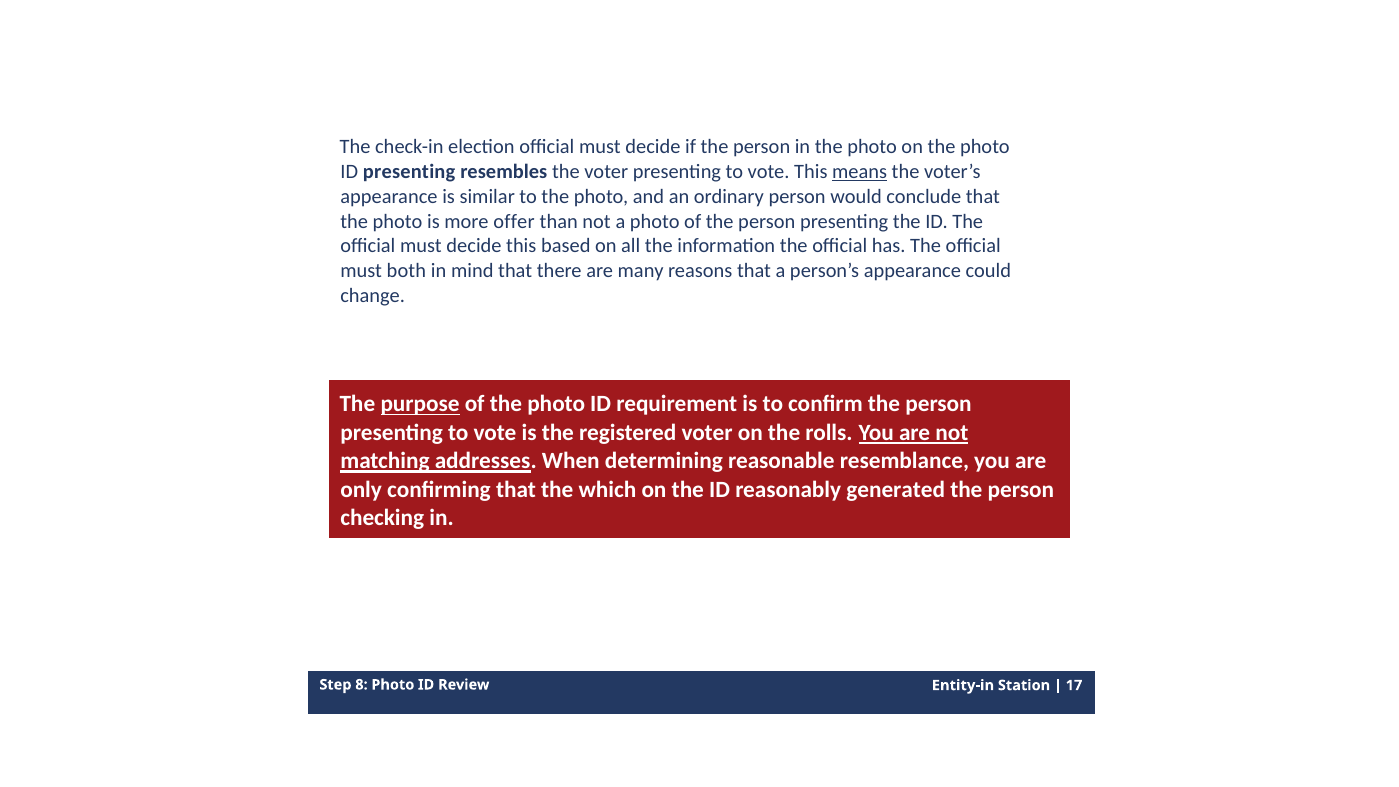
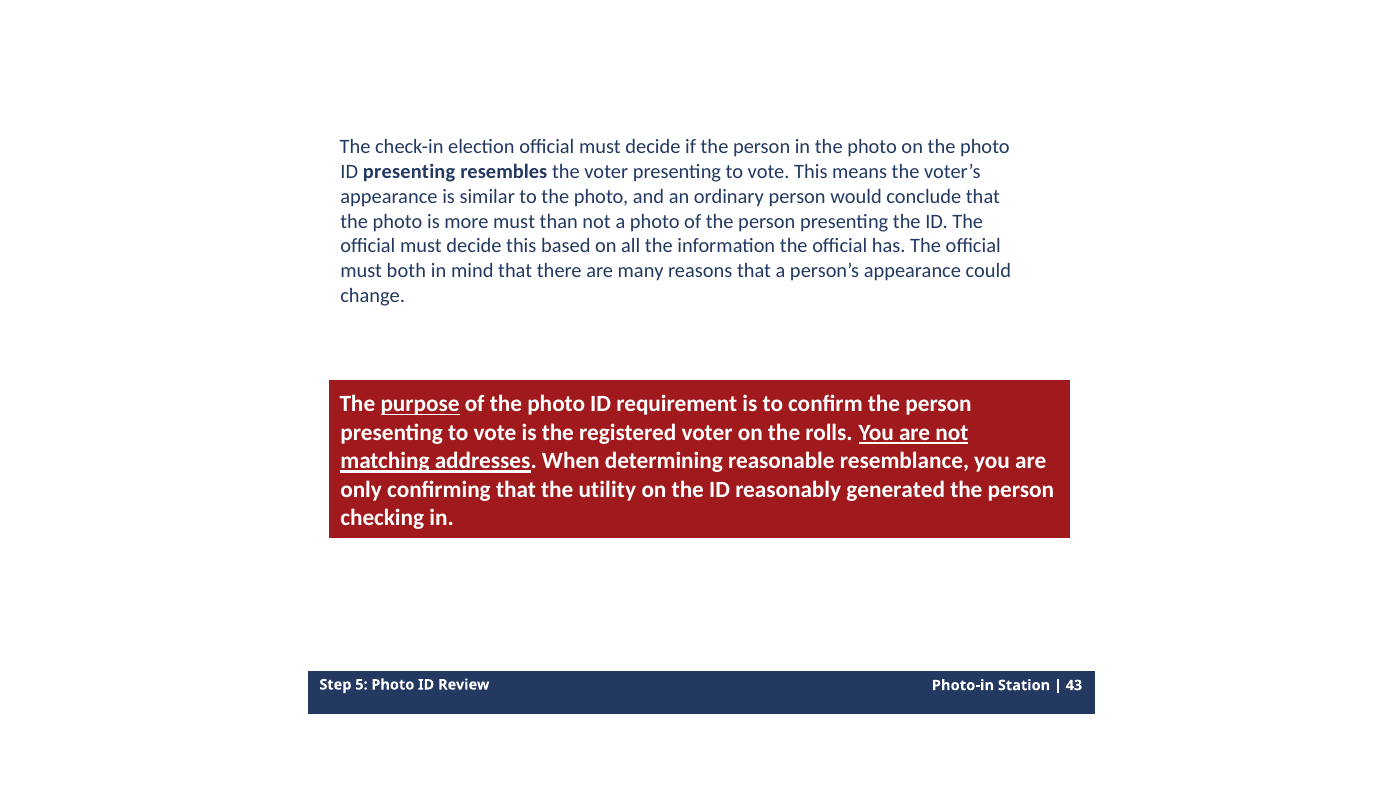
means underline: present -> none (860, 171)
more offer: offer -> must (514, 221)
which: which -> utility (607, 490)
8: 8 -> 5 (361, 685)
Entity-in: Entity-in -> Photo-in (963, 685)
17: 17 -> 43 (1074, 685)
